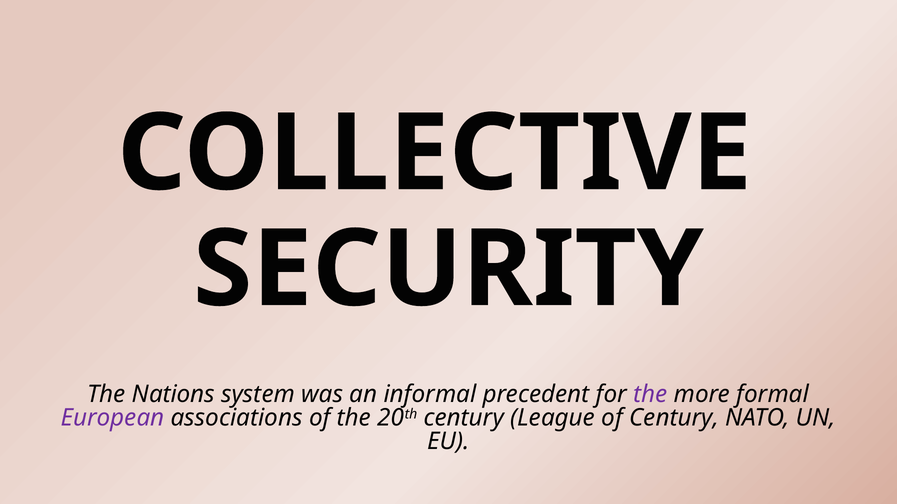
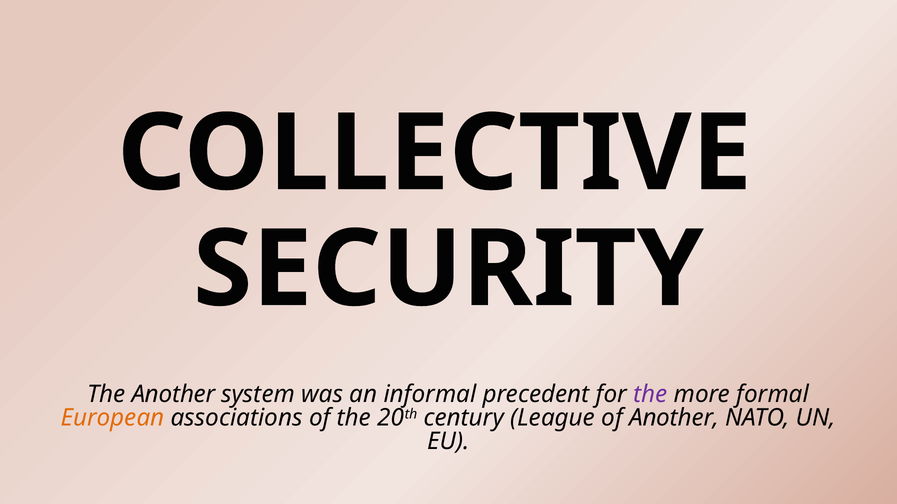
The Nations: Nations -> Another (174, 395)
European colour: purple -> orange (113, 418)
of Century: Century -> Another (674, 418)
